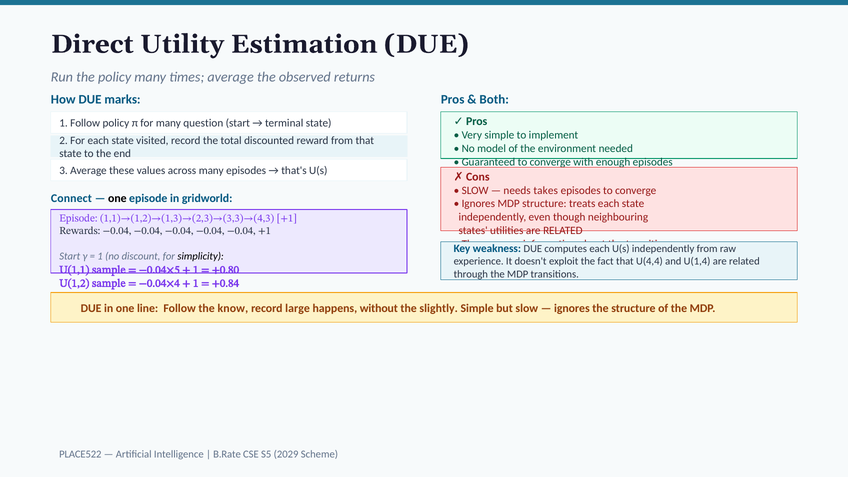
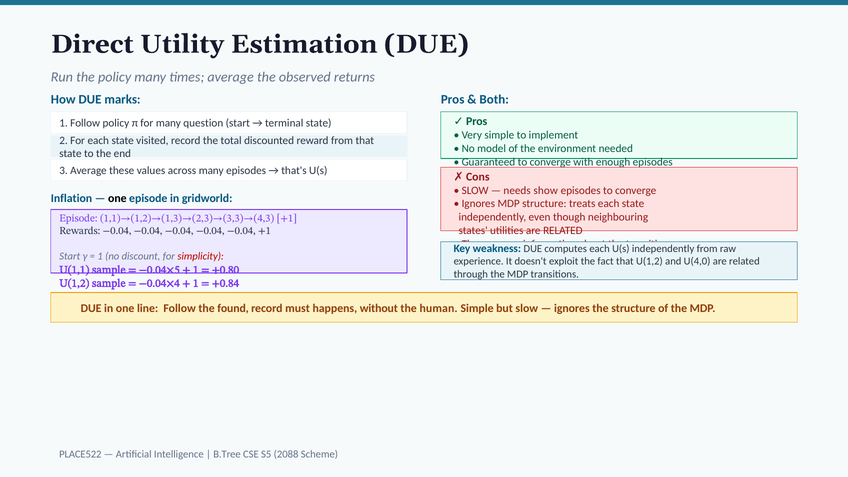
takes: takes -> show (546, 190)
Connect: Connect -> Inflation (71, 198)
simplicity colour: black -> red (201, 257)
that U(4,4: U(4,4 -> U(1,2 (649, 261)
U(1,4: U(1,4 -> U(4,0 (697, 261)
know: know -> found (233, 308)
large: large -> must (298, 308)
slightly: slightly -> human (439, 308)
B.Rate: B.Rate -> B.Tree (227, 454)
2029: 2029 -> 2088 (286, 454)
